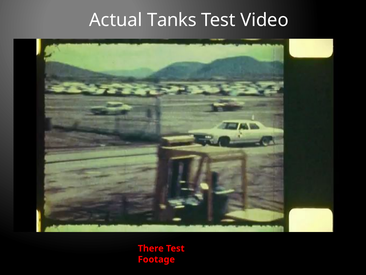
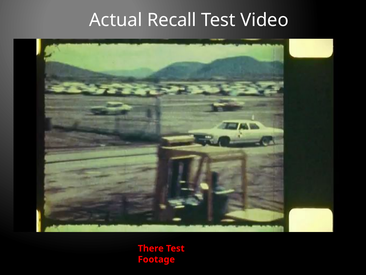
Tanks: Tanks -> Recall (172, 20)
